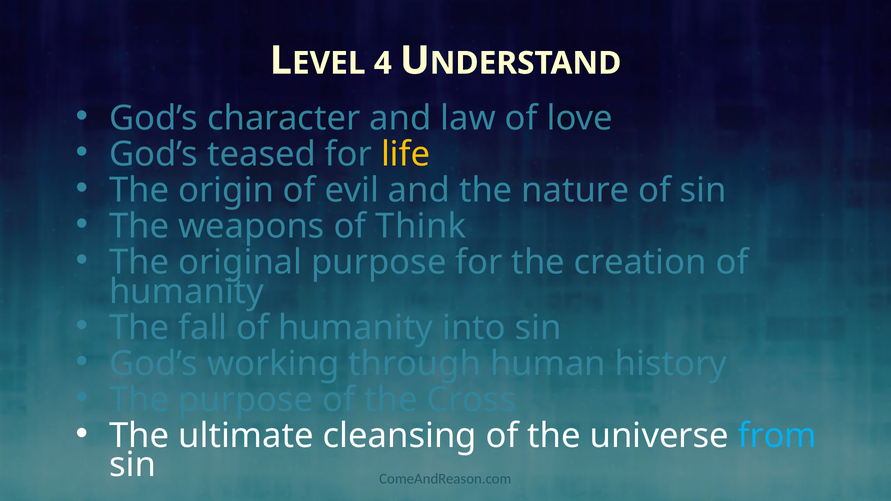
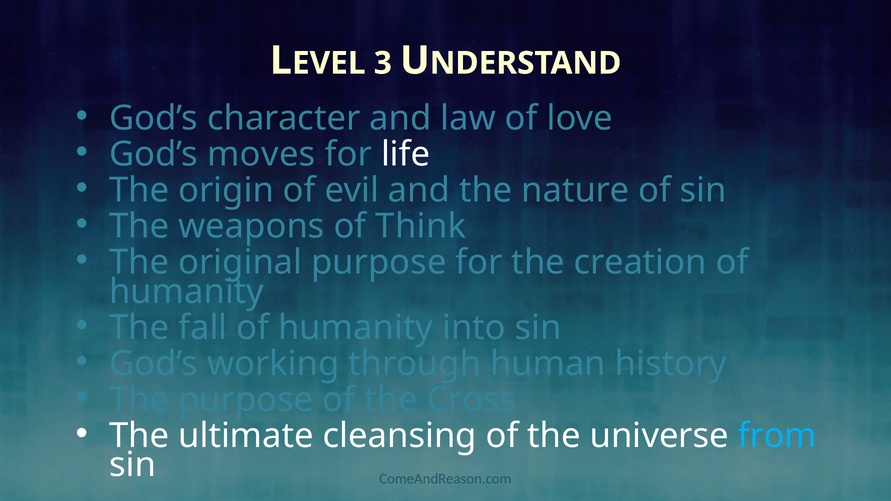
4: 4 -> 3 (383, 63)
teased: teased -> moves (261, 154)
life colour: yellow -> white (406, 154)
